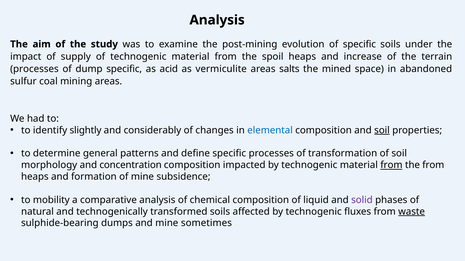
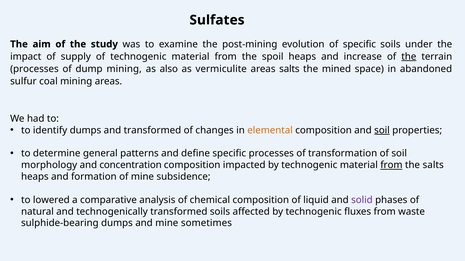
Analysis: Analysis -> Sulfates (217, 20)
the underline: none -> present (409, 57)
dump specific: specific -> mining (124, 69)
acid: acid -> also (169, 69)
identify slightly: slightly -> dumps (85, 131)
and considerably: considerably -> transformed (152, 131)
elemental colour: blue -> orange (270, 131)
the from: from -> salts (433, 165)
mobility: mobility -> lowered (51, 200)
waste underline: present -> none (412, 212)
